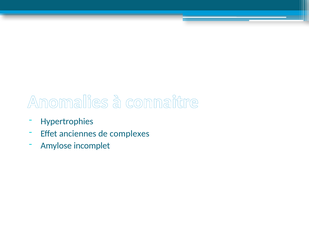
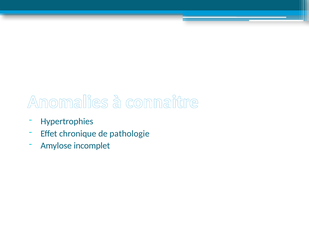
anciennes: anciennes -> chronique (78, 133)
complexes: complexes -> pathologie (130, 133)
